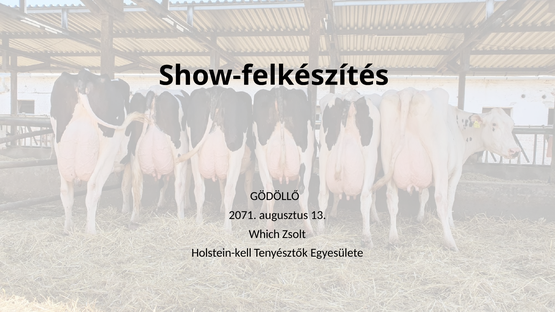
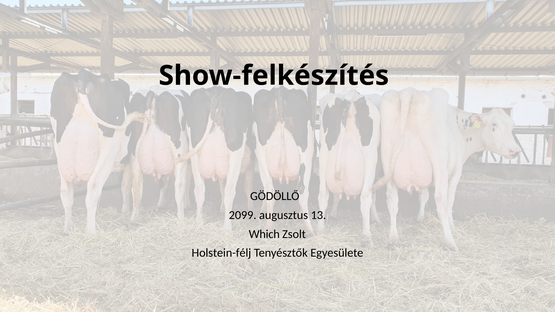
2071: 2071 -> 2099 (243, 215)
Holstein-kell: Holstein-kell -> Holstein-félj (221, 253)
